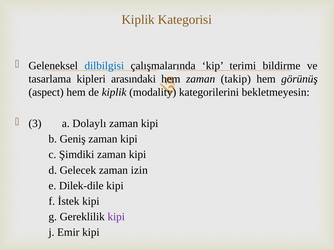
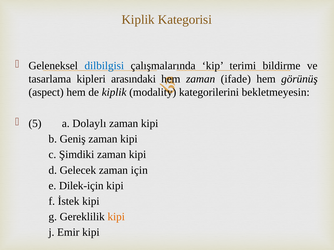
takip: takip -> ifade (236, 79)
3: 3 -> 5 (35, 124)
izin: izin -> için (139, 170)
Dilek-dile: Dilek-dile -> Dilek-için (81, 186)
kipi colour: purple -> orange (116, 217)
